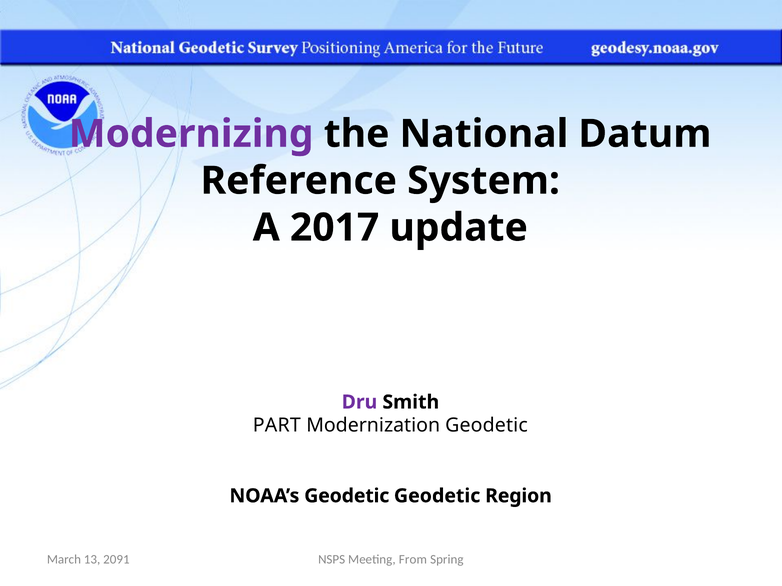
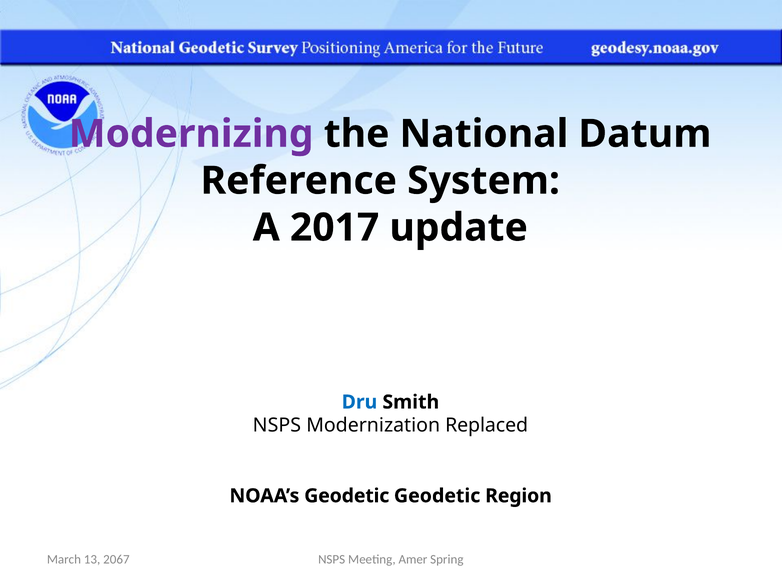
Dru colour: purple -> blue (359, 402)
PART: PART -> NSPS (277, 426)
Modernization Geodetic: Geodetic -> Replaced (487, 426)
2091: 2091 -> 2067 (116, 560)
From: From -> Amer (413, 560)
